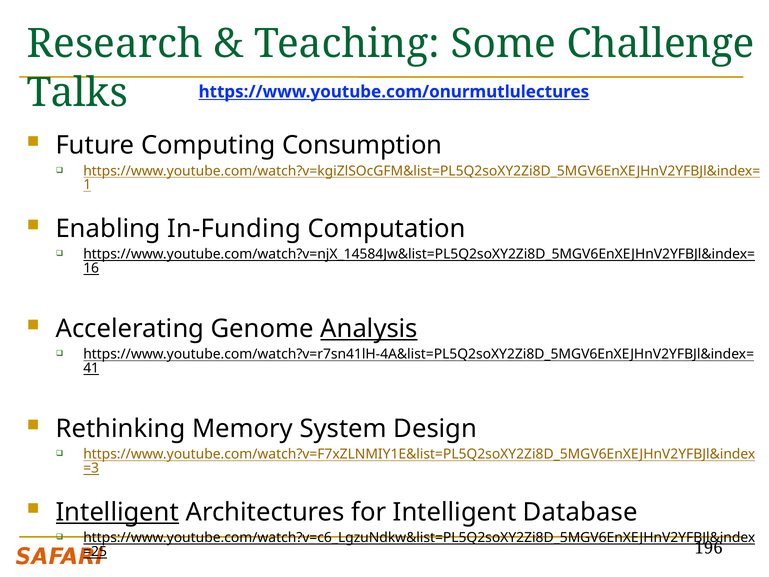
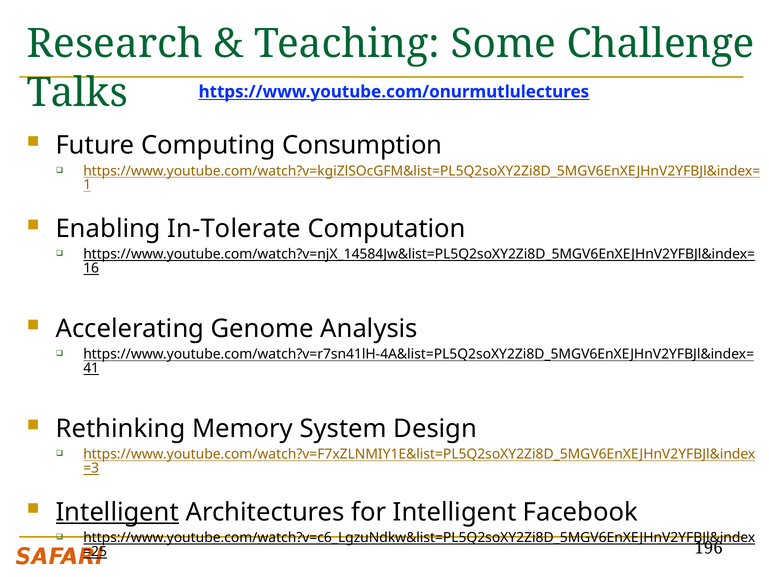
In-Funding: In-Funding -> In-Tolerate (234, 229)
Analysis underline: present -> none (369, 329)
Database: Database -> Facebook (580, 512)
